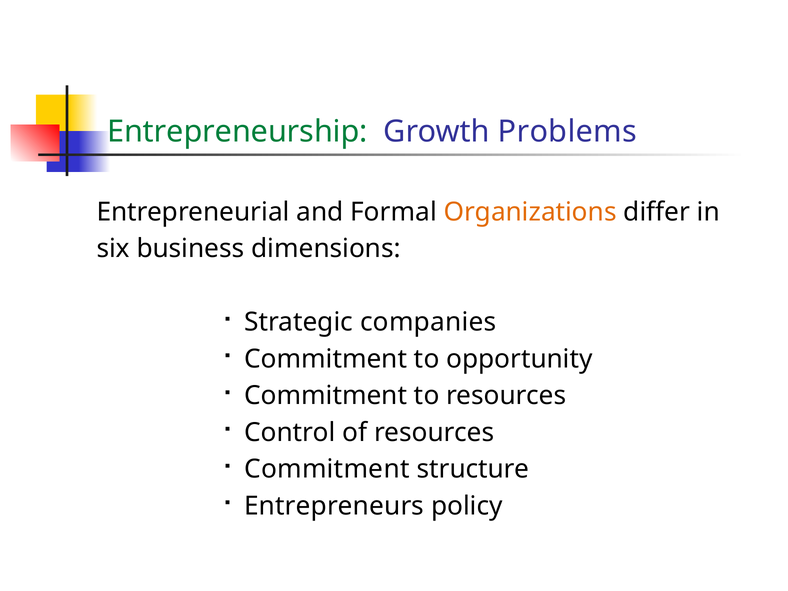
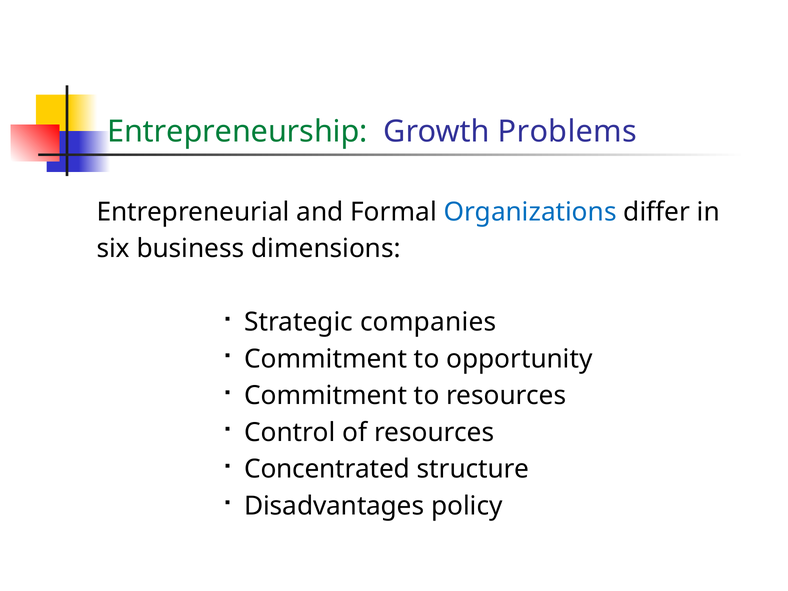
Organizations colour: orange -> blue (530, 212)
Commitment: Commitment -> Concentrated (327, 469)
Entrepreneurs: Entrepreneurs -> Disadvantages (334, 506)
